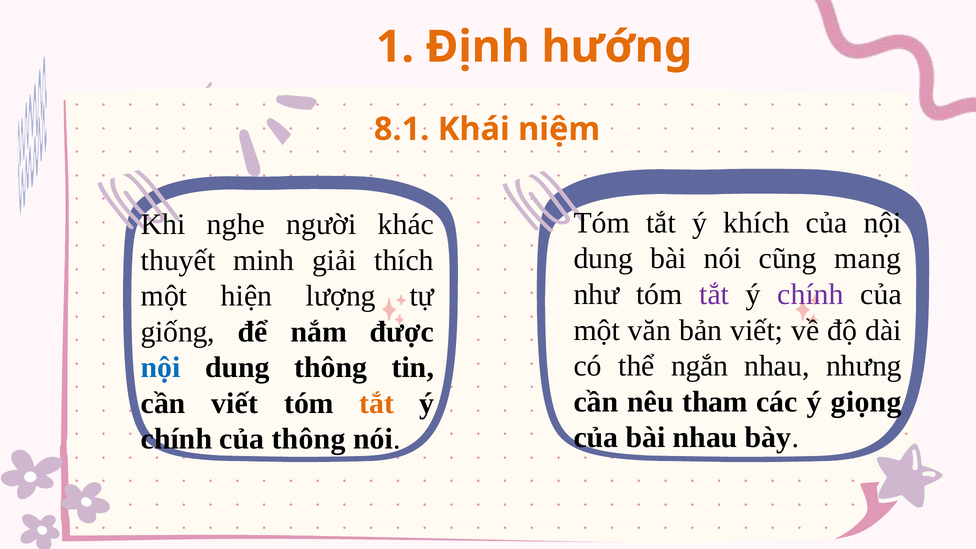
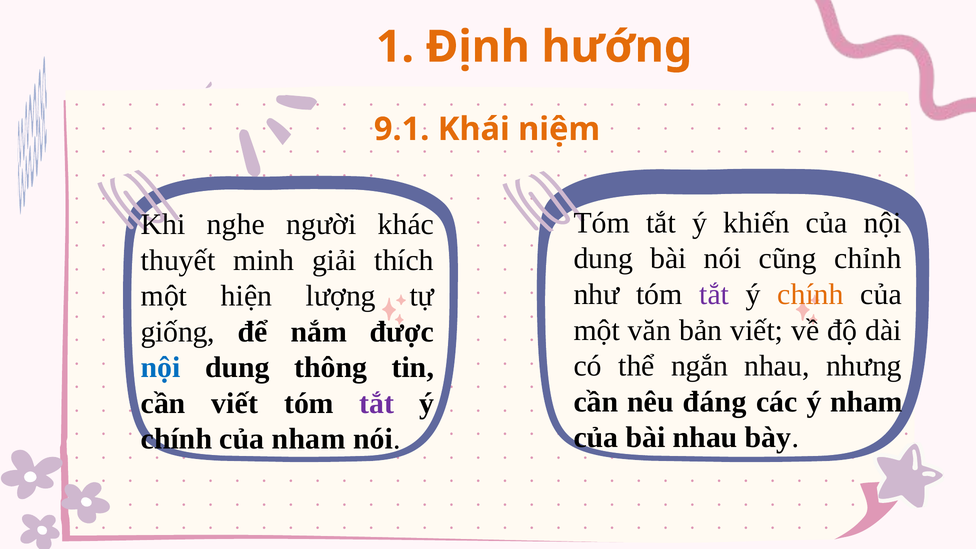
8.1: 8.1 -> 9.1 (402, 129)
khích: khích -> khiến (757, 223)
mang: mang -> chỉnh (868, 259)
chính colour: purple -> orange (811, 294)
tham: tham -> đáng (715, 402)
ý giọng: giọng -> nham (866, 402)
tắt colour: orange -> purple (377, 403)
của thông: thông -> nham (309, 439)
